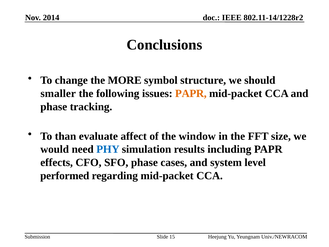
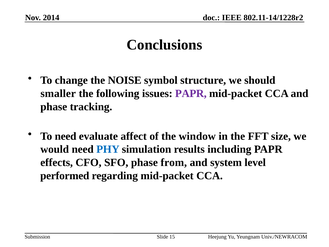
MORE: MORE -> NOISE (125, 80)
PAPR colour: orange -> purple (191, 93)
To than: than -> need (66, 136)
cases: cases -> from (174, 162)
